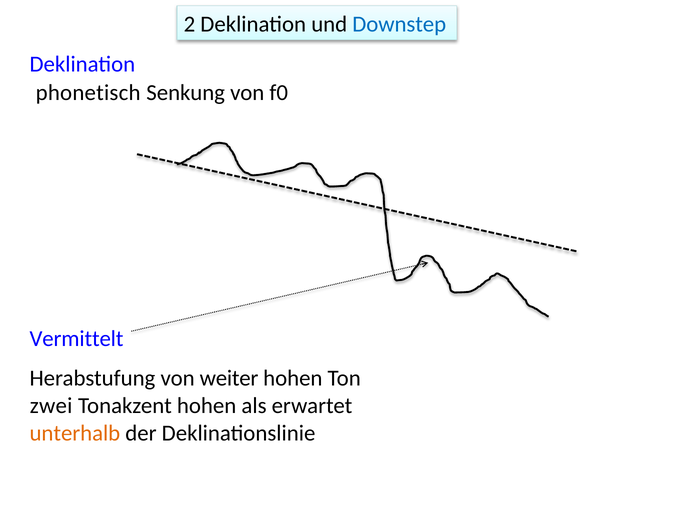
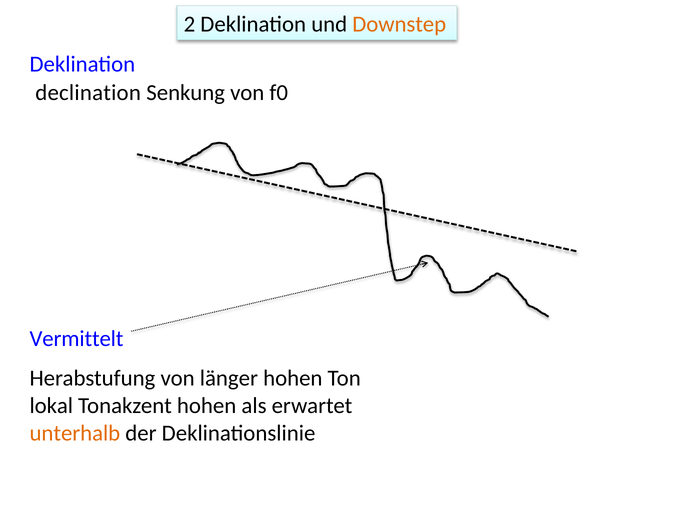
Downstep colour: blue -> orange (399, 24)
phonetisch: phonetisch -> declination (88, 93)
weiter: weiter -> länger (229, 378)
zwei: zwei -> lokal (51, 406)
